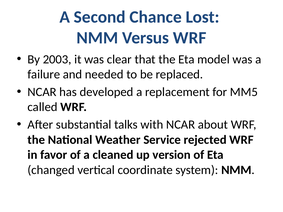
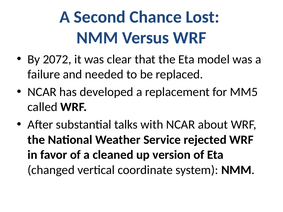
2003: 2003 -> 2072 (57, 59)
